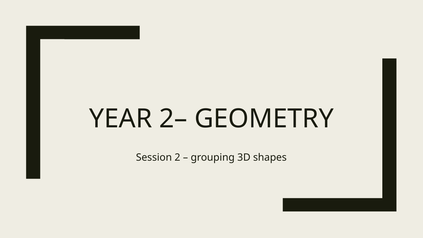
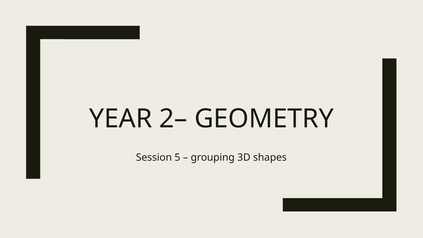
2: 2 -> 5 (177, 158)
